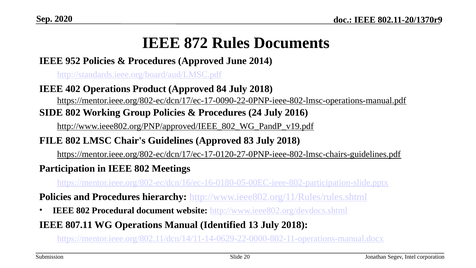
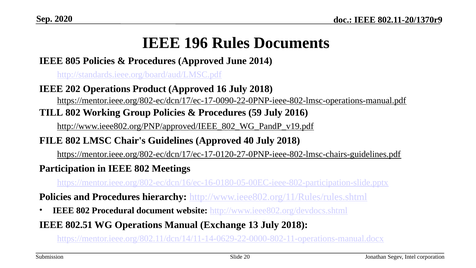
872: 872 -> 196 (196, 43)
952: 952 -> 805 (73, 61)
402: 402 -> 202 (73, 89)
84: 84 -> 16 (221, 89)
SIDE: SIDE -> TILL (51, 112)
24: 24 -> 59 (255, 112)
83: 83 -> 40 (249, 140)
807.11: 807.11 -> 802.51 (79, 225)
Identified: Identified -> Exchange (223, 225)
